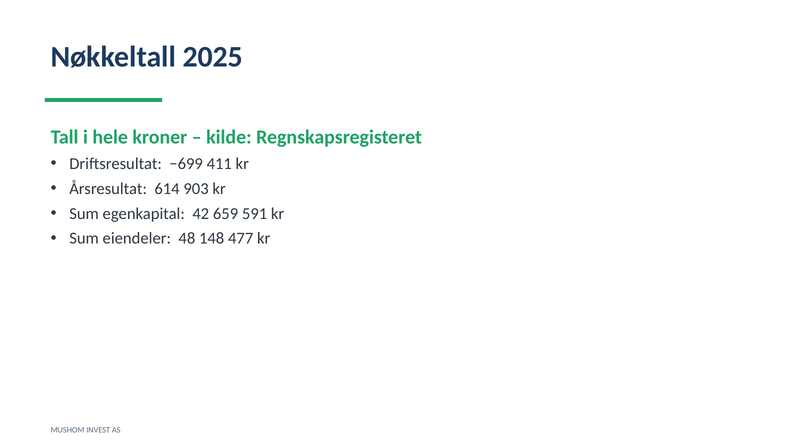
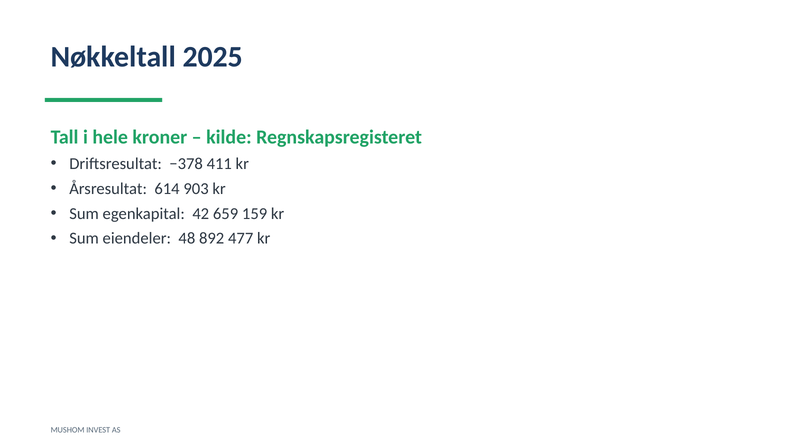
−699: −699 -> −378 (186, 164)
591: 591 -> 159 (255, 213)
148: 148 -> 892 (212, 238)
